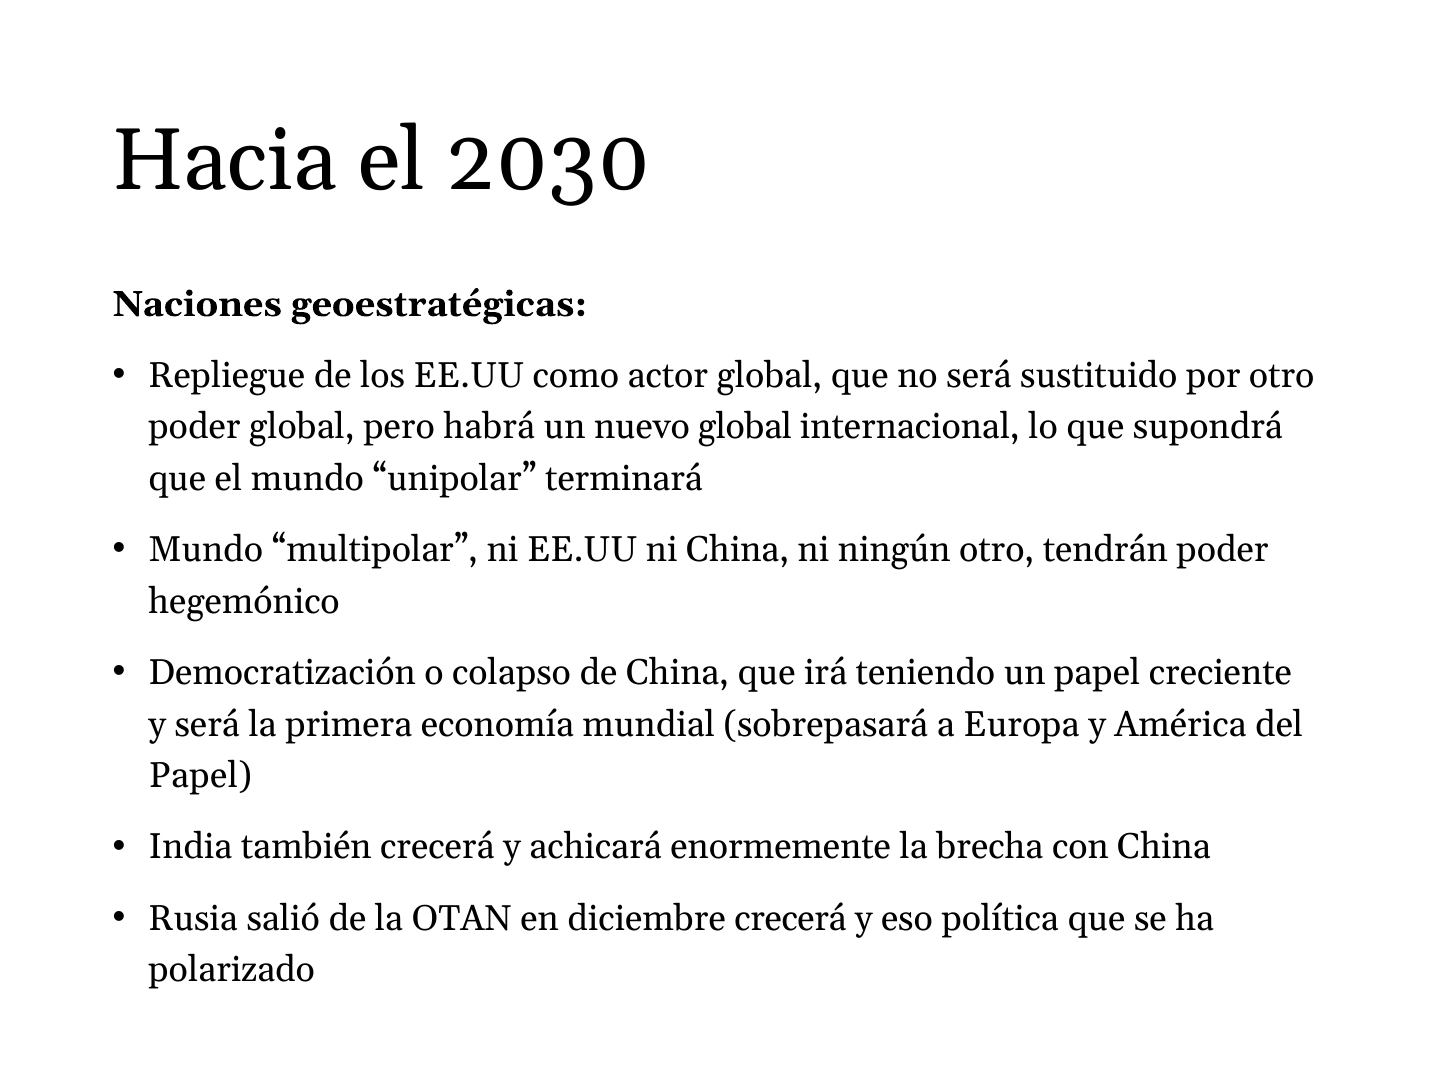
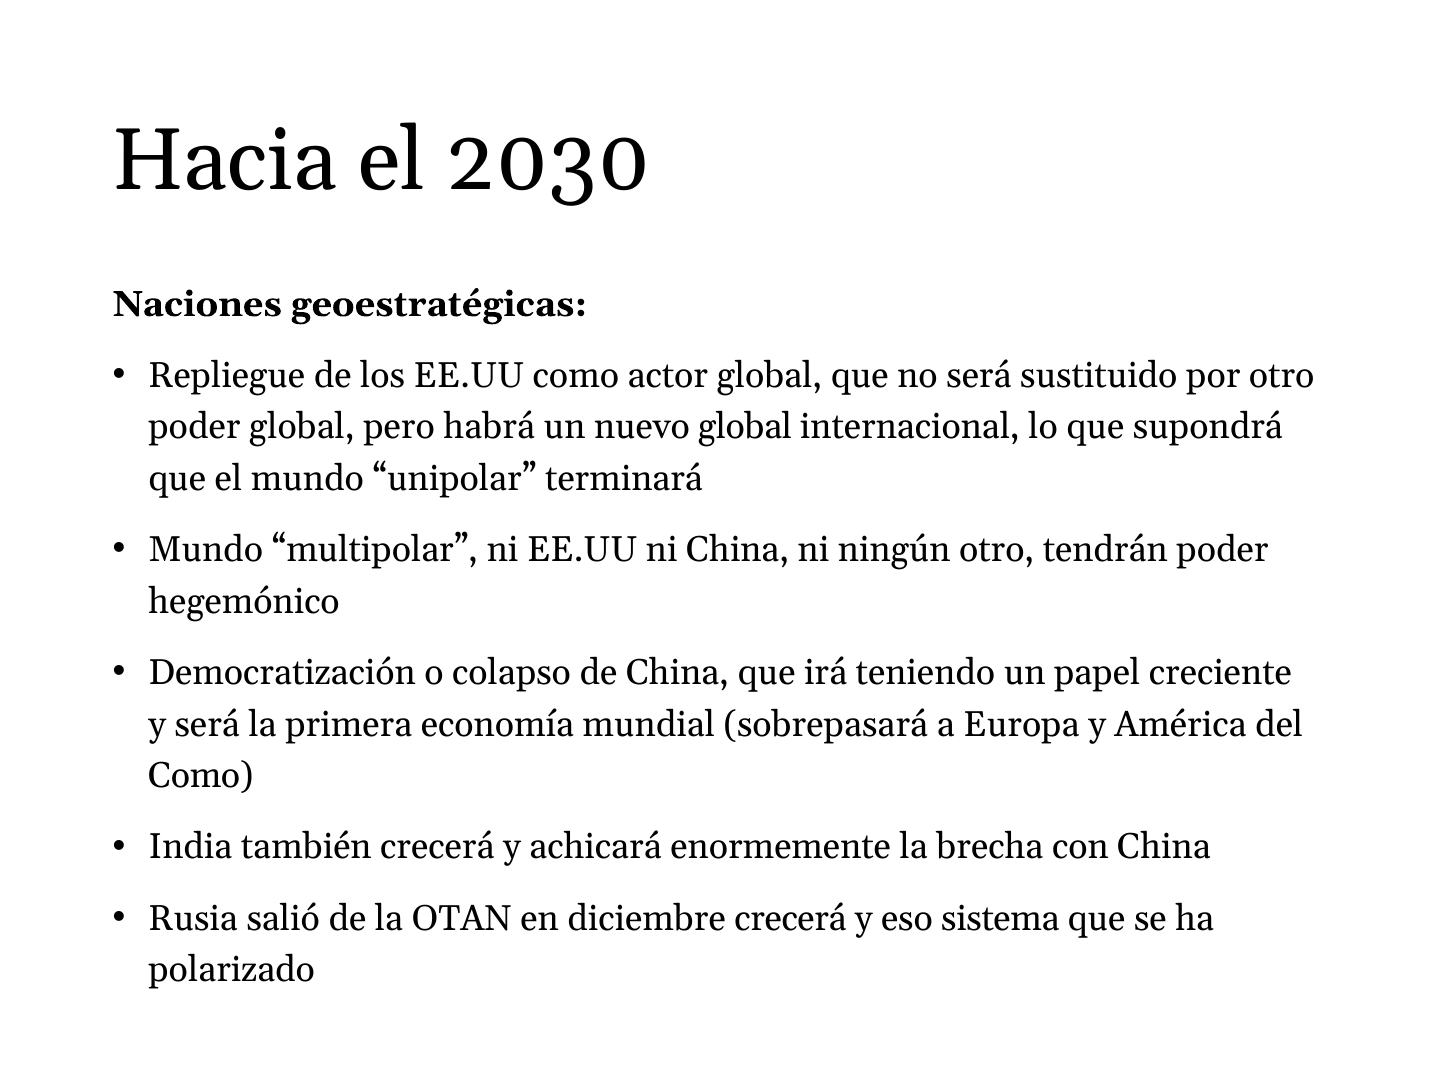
Papel: Papel -> Como (201, 776)
política: política -> sistema (1000, 919)
